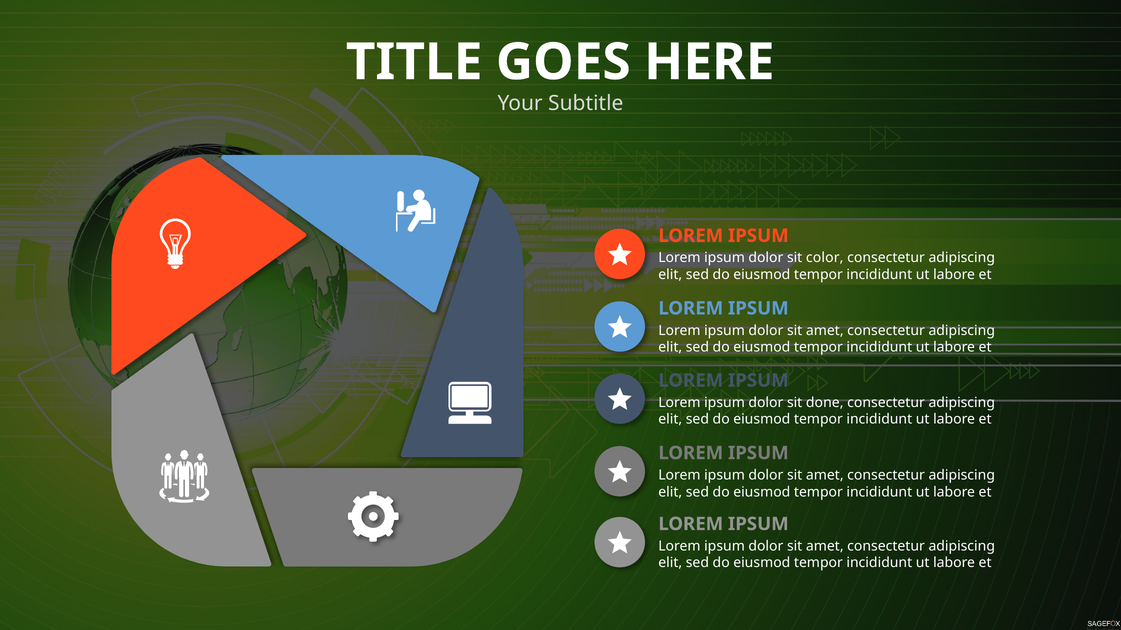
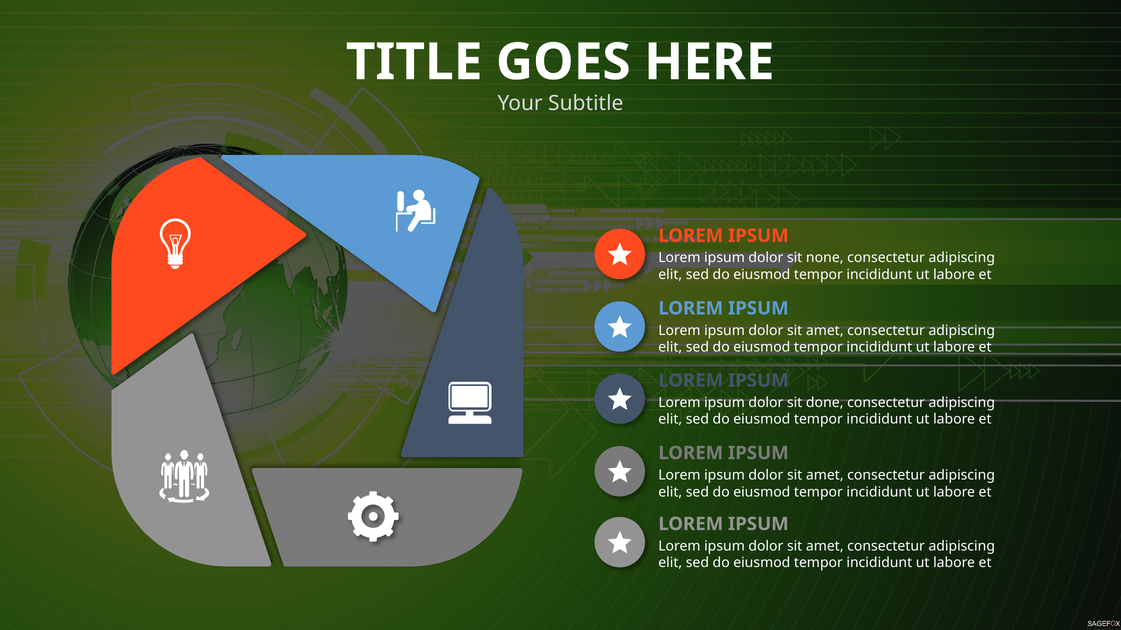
color: color -> none (825, 258)
